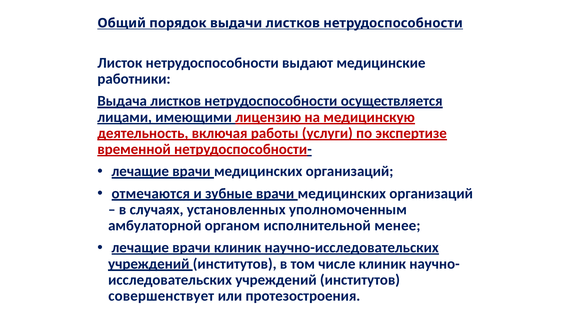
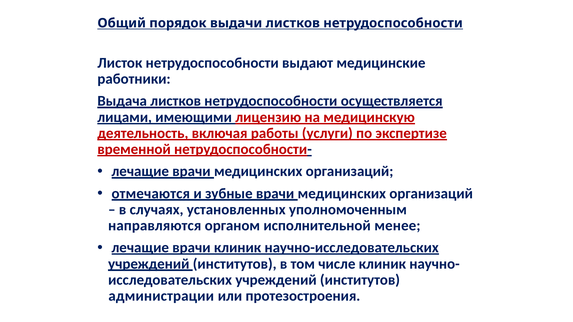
амбулаторной: амбулаторной -> направляются (155, 226)
совершенствует: совершенствует -> администрации (161, 296)
